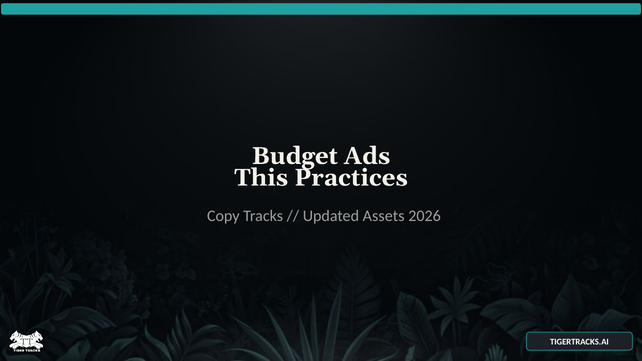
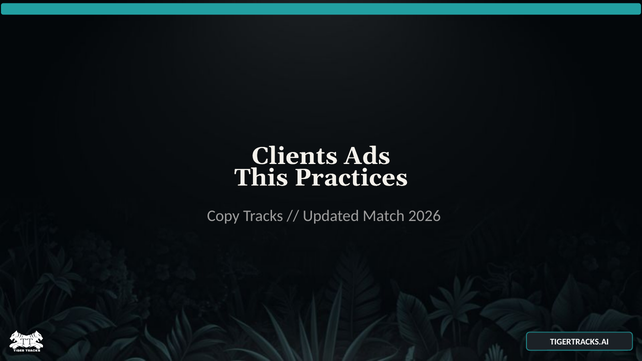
Budget: Budget -> Clients (295, 156)
Assets: Assets -> Match (384, 216)
